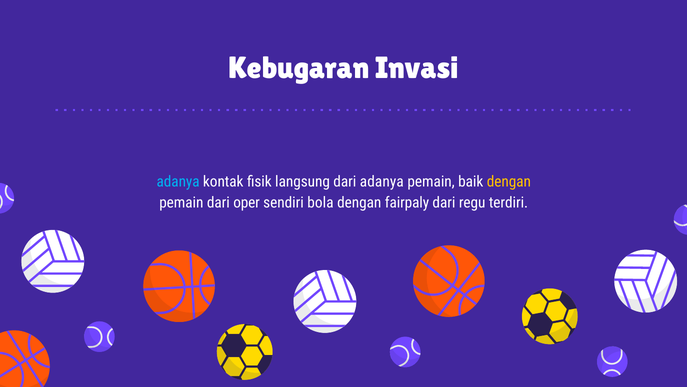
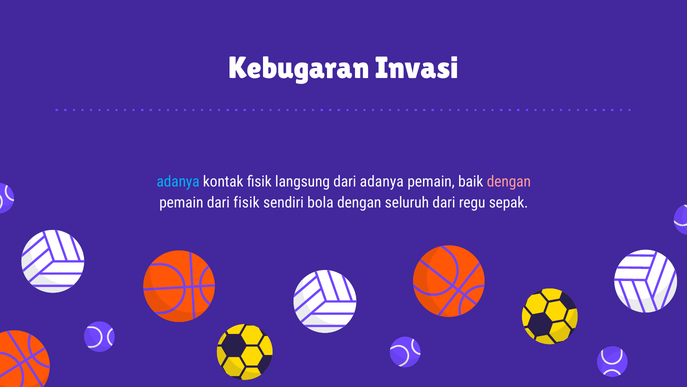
dengan colour: yellow -> pink (509, 182)
dari oper: oper -> fisik (246, 203)
fairpaly: fairpaly -> seluruh (407, 203)
terdiri: terdiri -> sepak (509, 203)
